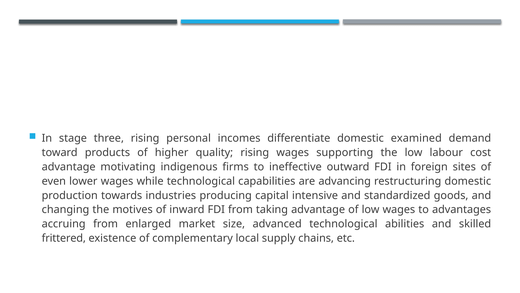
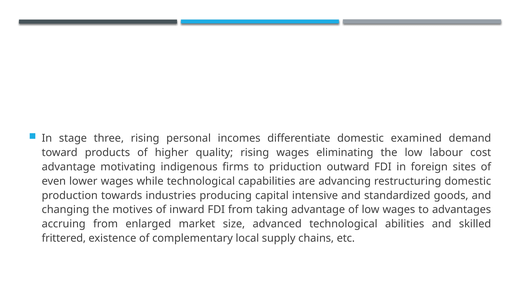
supporting: supporting -> eliminating (345, 152)
ineffective: ineffective -> priduction (295, 167)
